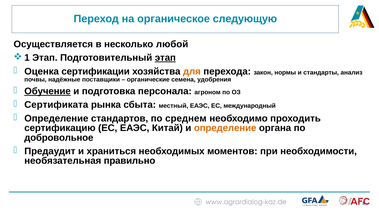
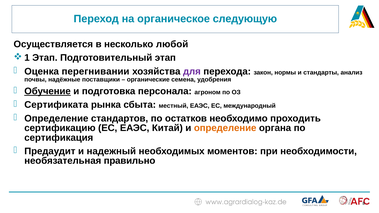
этап underline: present -> none (165, 58)
сертификации: сертификации -> перегнивании (96, 71)
для colour: orange -> purple (192, 71)
среднем: среднем -> остатков (186, 119)
добровольное: добровольное -> сертификация (59, 138)
храниться: храниться -> надежный (111, 151)
